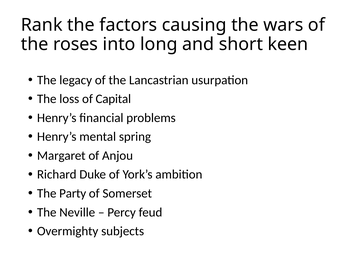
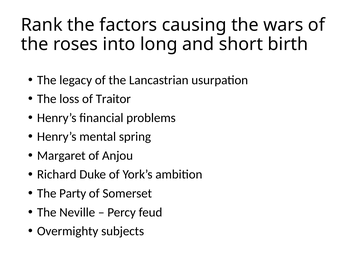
keen: keen -> birth (288, 44)
Capital: Capital -> Traitor (113, 99)
